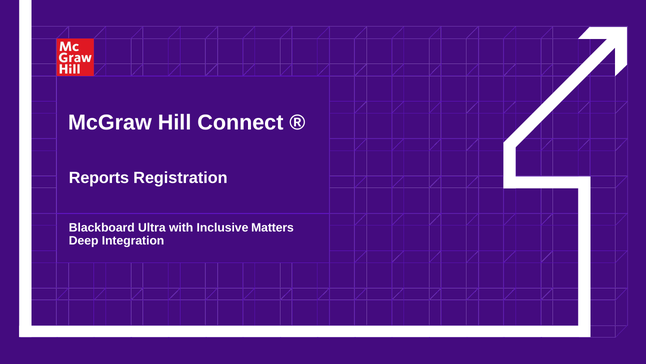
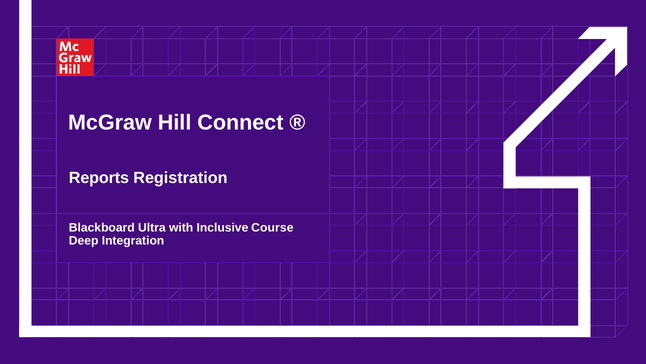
Matters: Matters -> Course (272, 227)
